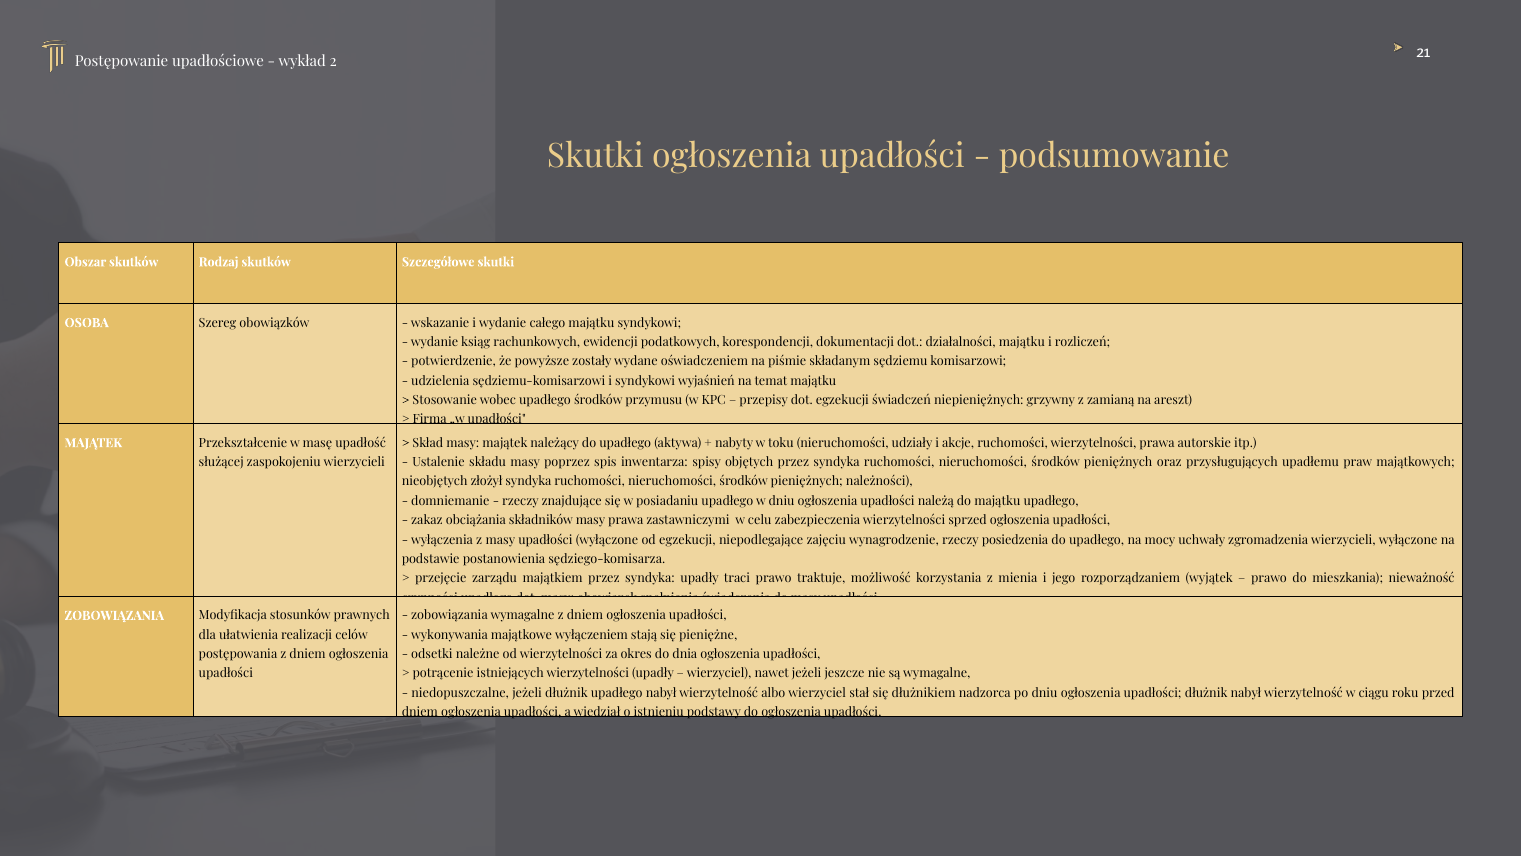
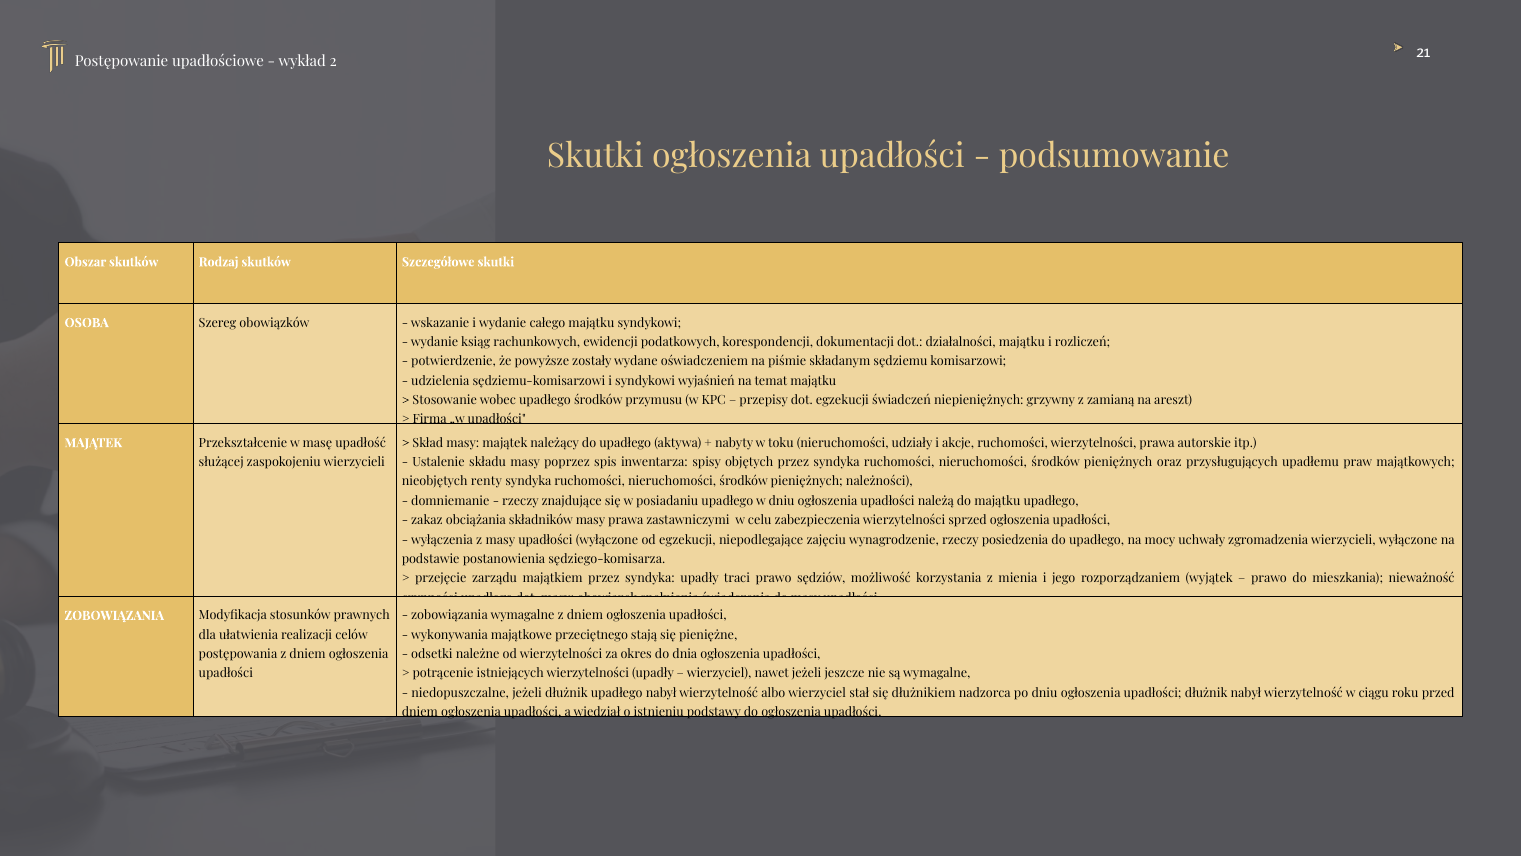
złożył: złożył -> renty (486, 482)
traktuje: traktuje -> sędziów (821, 578)
wyłączeniem: wyłączeniem -> przeciętnego (592, 635)
